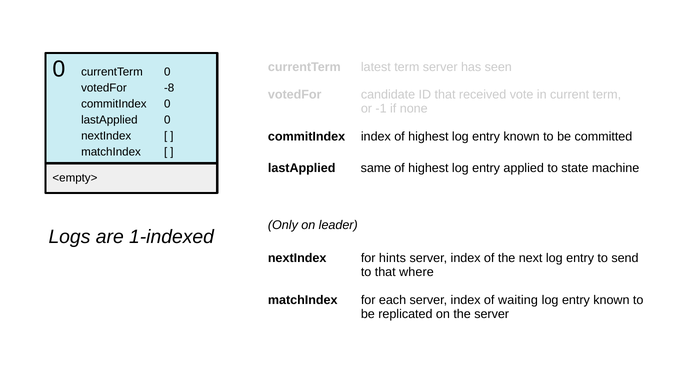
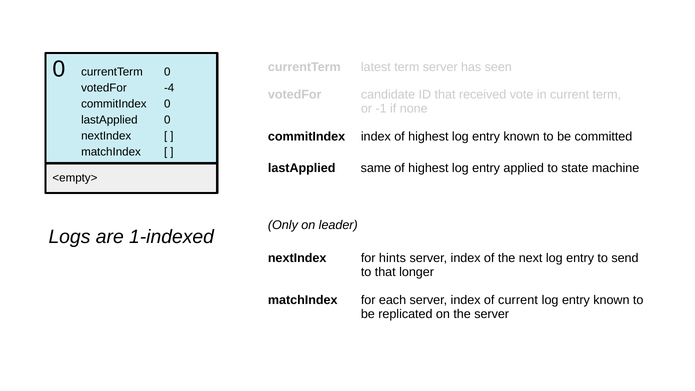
-8: -8 -> -4 (169, 88)
where: where -> longer (417, 272)
of waiting: waiting -> current (518, 300)
